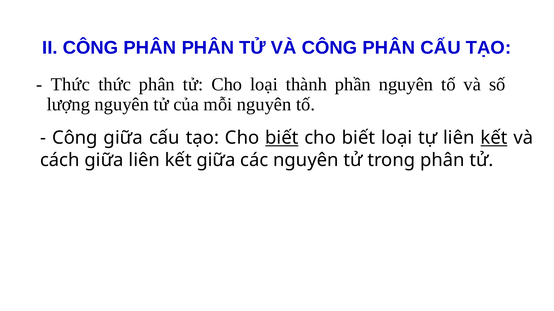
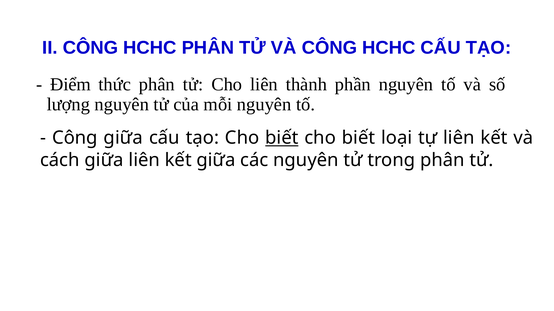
II CÔNG PHÂN: PHÂN -> HCHC (150, 48)
VÀ CÔNG PHÂN: PHÂN -> HCHC (389, 48)
Thức: Thức -> Điểm (70, 85)
Cho loại: loại -> liên (264, 85)
kết underline: present -> none (494, 138)
